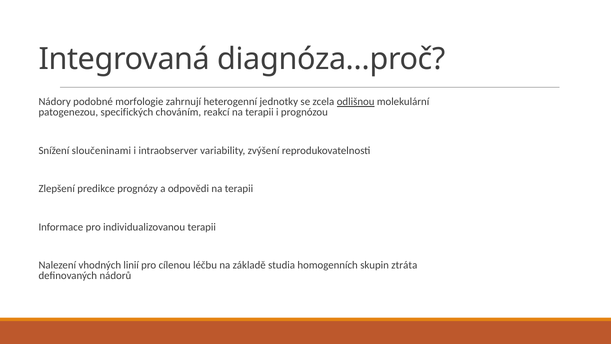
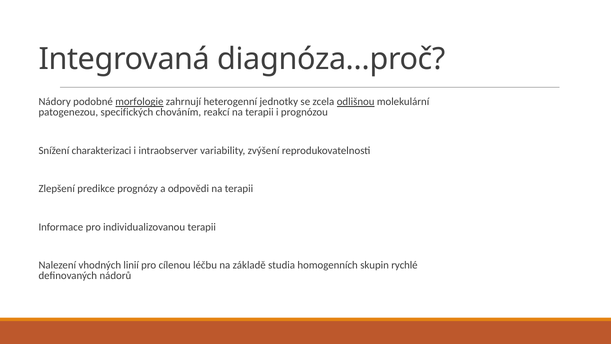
morfologie underline: none -> present (139, 102)
sloučeninami: sloučeninami -> charakterizaci (101, 150)
ztráta: ztráta -> rychlé (404, 265)
